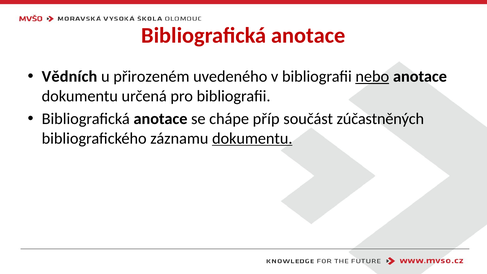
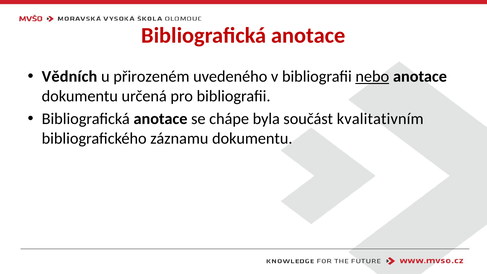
příp: příp -> byla (266, 119)
zúčastněných: zúčastněných -> kvalitativním (380, 119)
dokumentu underline: present -> none (252, 138)
